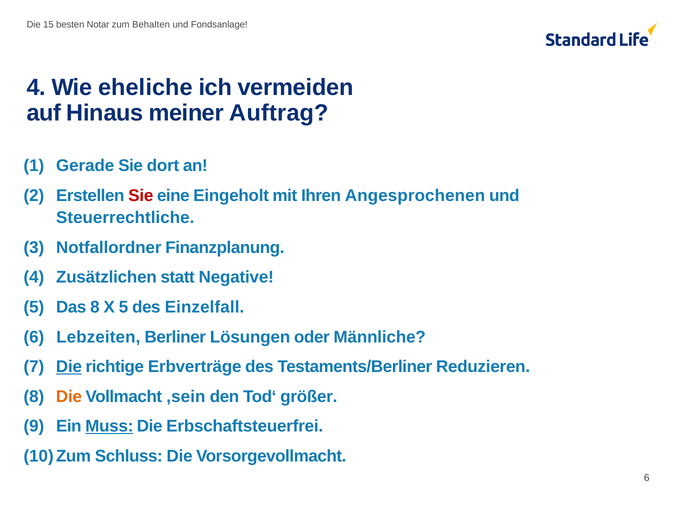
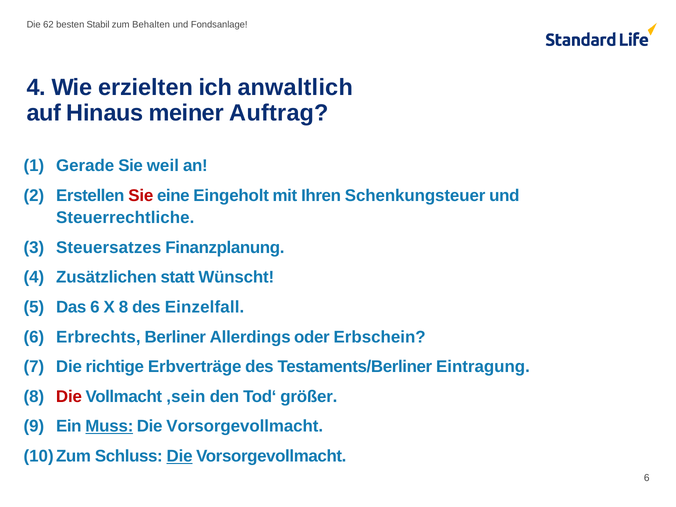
15: 15 -> 62 (48, 25)
Notar: Notar -> Stabil (98, 25)
eheliche: eheliche -> erzielten (146, 87)
vermeiden: vermeiden -> anwaltlich (295, 87)
dort: dort -> weil (163, 166)
Angesprochenen: Angesprochenen -> Schenkungsteuer (415, 195)
Notfallordner: Notfallordner -> Steuersatzes (109, 248)
Negative: Negative -> Wünscht (236, 277)
Das 8: 8 -> 6 (95, 307)
X 5: 5 -> 8 (123, 307)
Lebzeiten: Lebzeiten -> Erbrechts (98, 337)
Lösungen: Lösungen -> Allerdings (250, 337)
Männliche: Männliche -> Erbschein (380, 337)
Die underline: present -> none (69, 367)
Reduzieren: Reduzieren -> Eintragung (483, 367)
Die colour: orange -> red (69, 397)
Erbschaftsteuerfrei: Erbschaftsteuerfrei -> Vorsorgevollmacht (245, 426)
Die underline: none -> present (180, 456)
